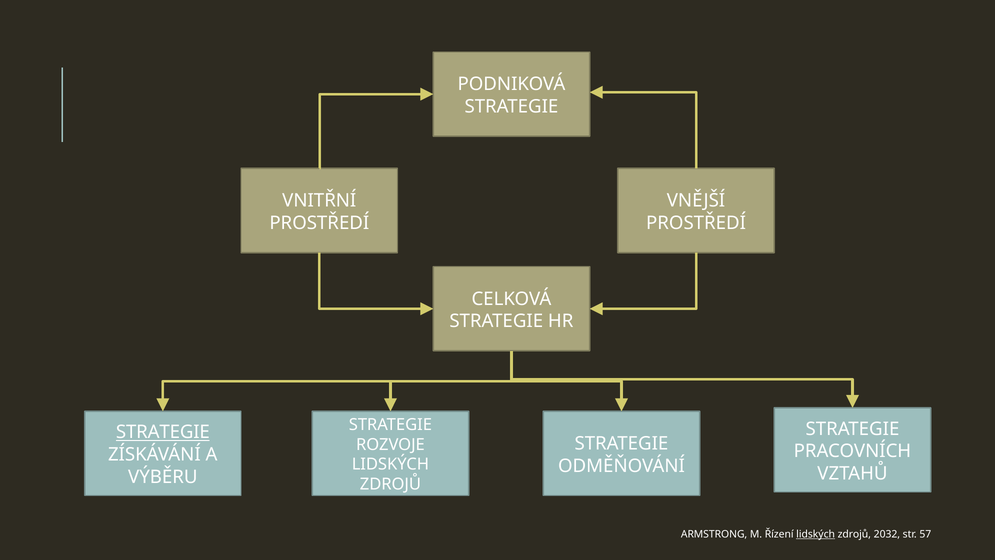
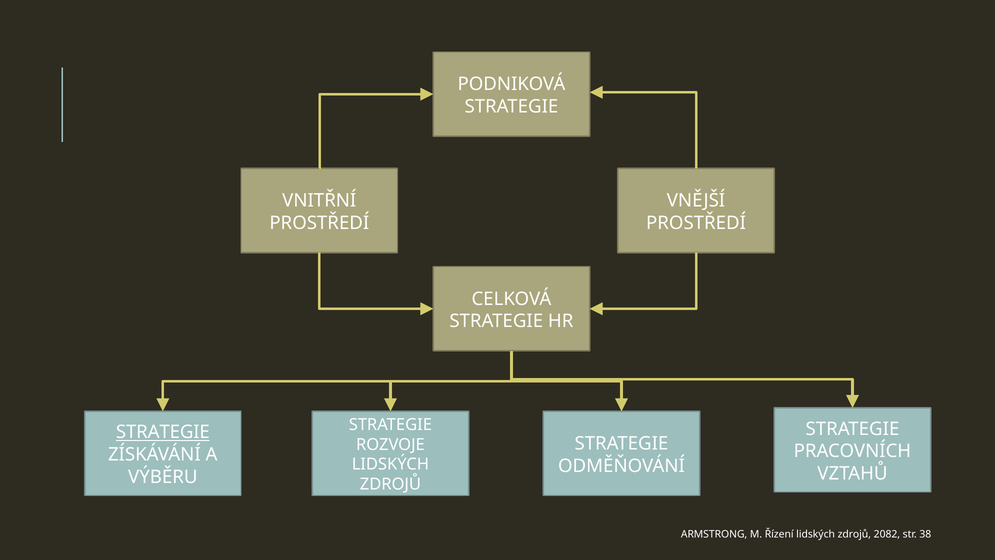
lidských underline: present -> none (816, 534)
2032: 2032 -> 2082 (887, 534)
57: 57 -> 38 (925, 534)
